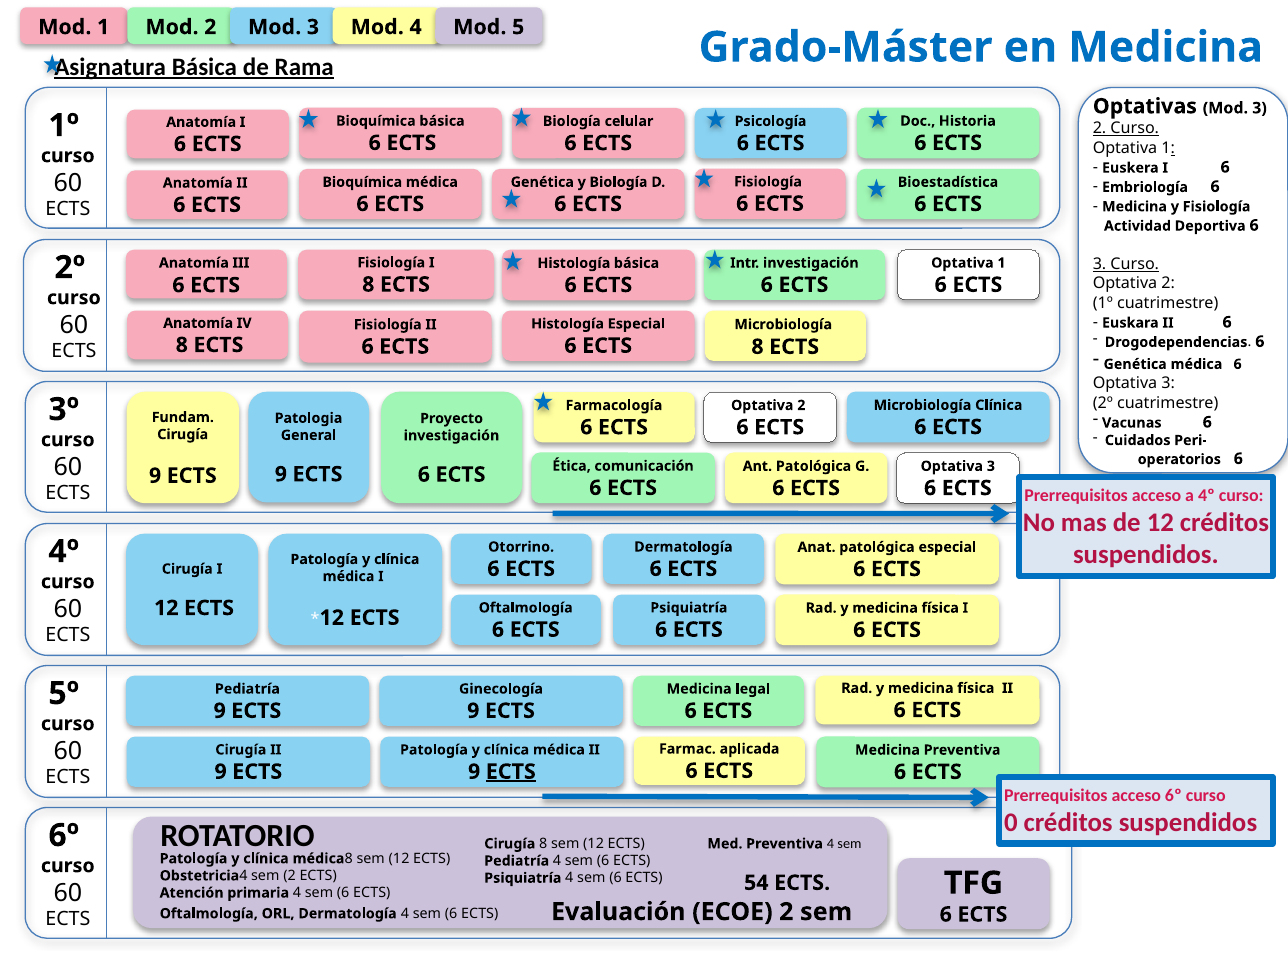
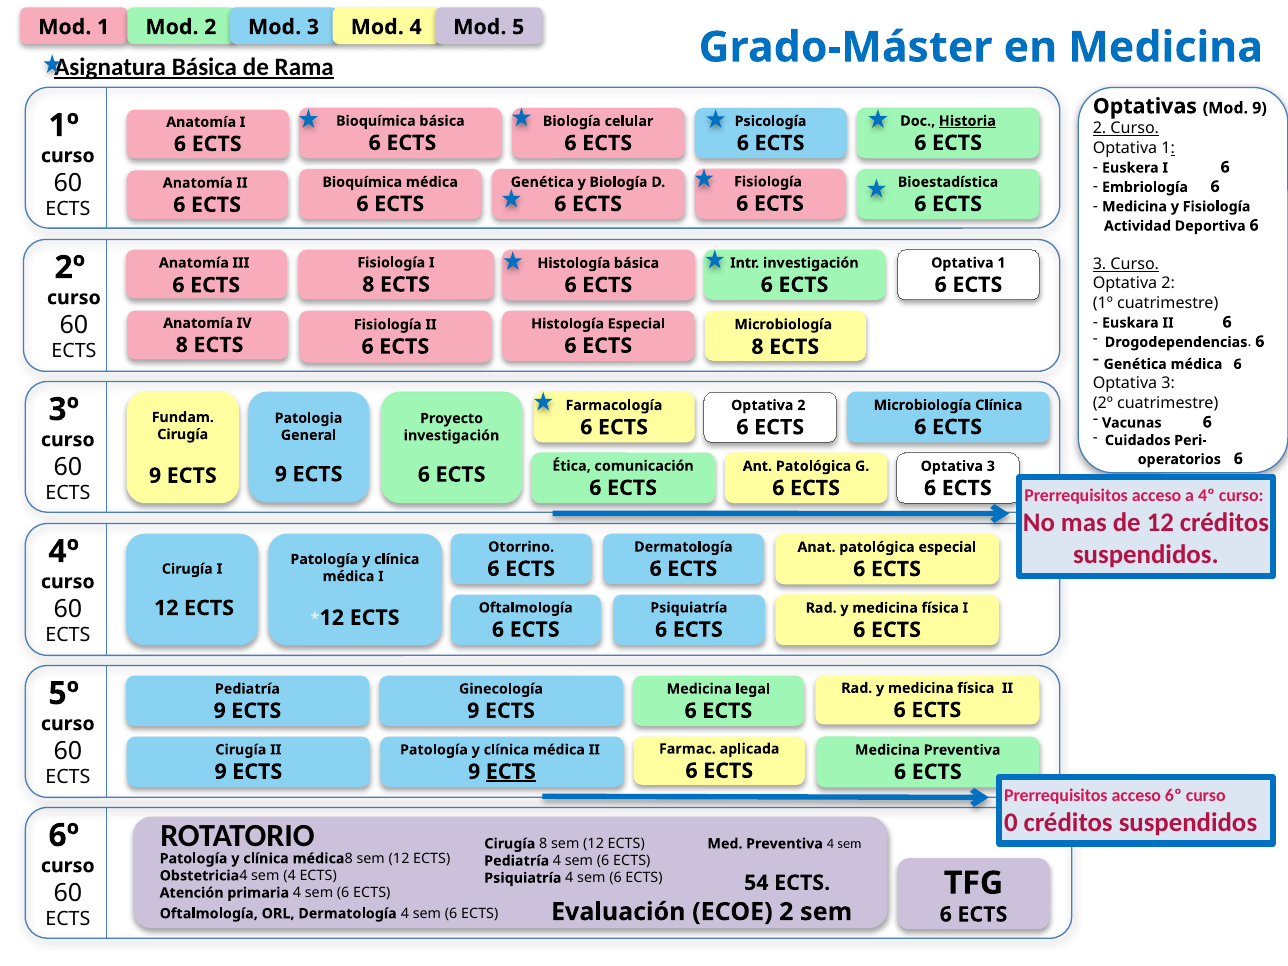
Optativas Mod 3: 3 -> 9 (1259, 108)
Historia underline: none -> present (967, 121)
sem 2: 2 -> 4 (290, 876)
